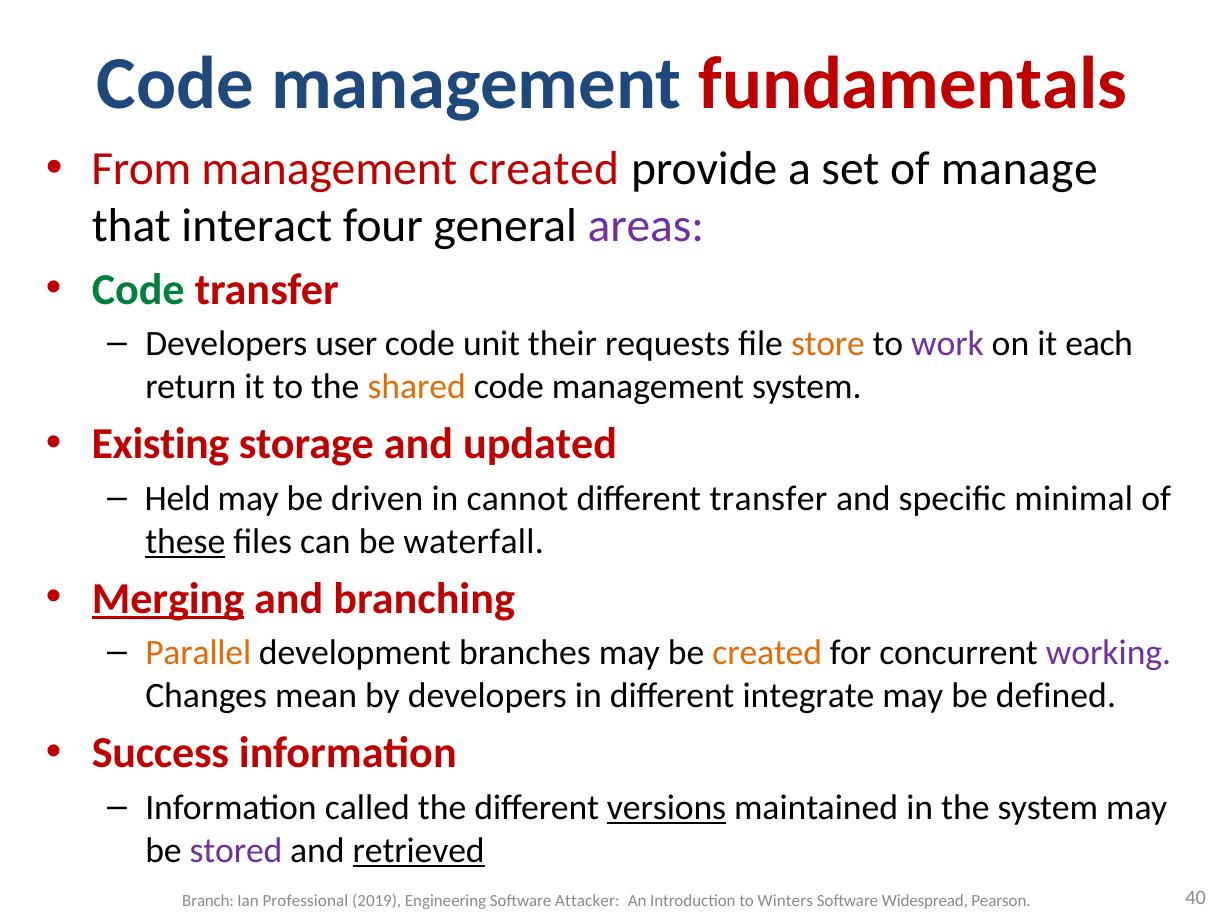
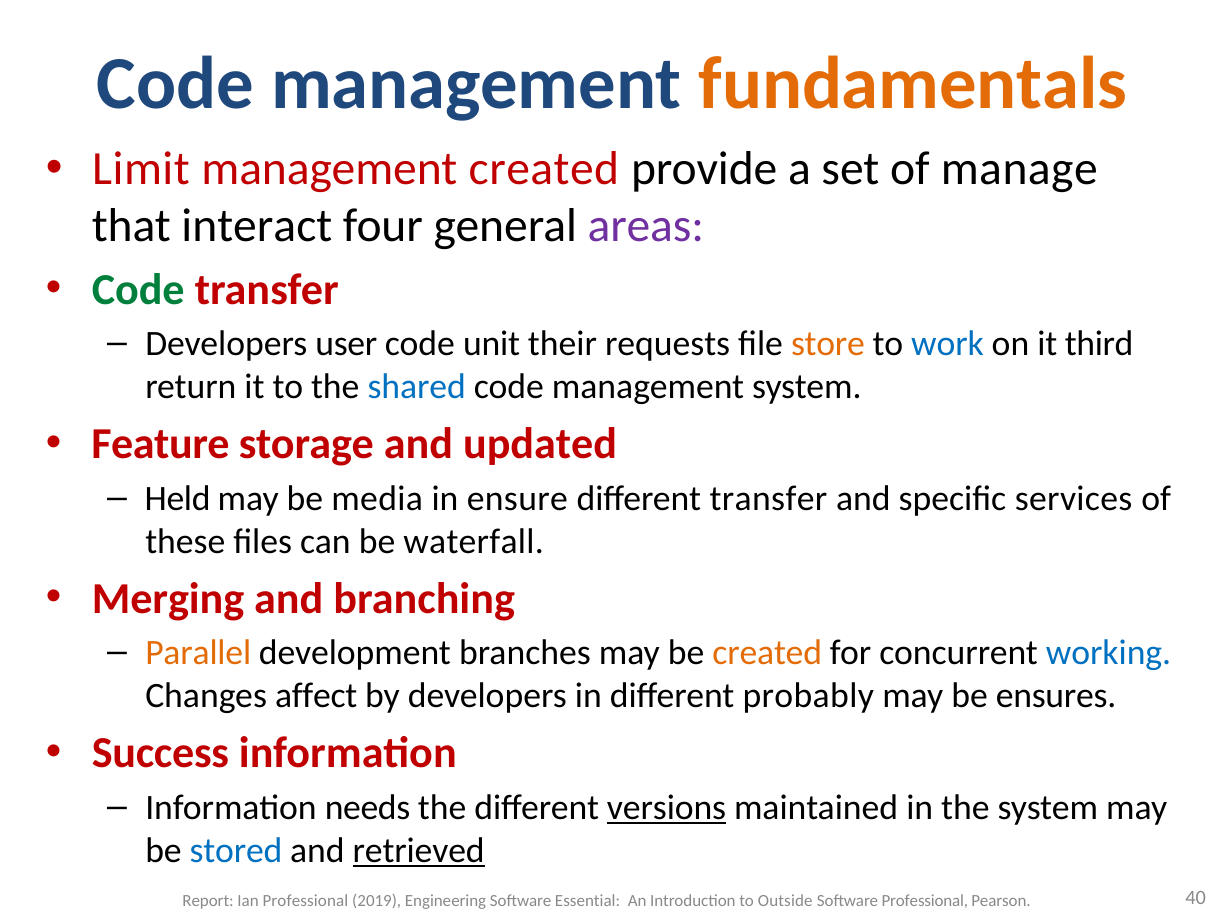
fundamentals colour: red -> orange (913, 84)
From: From -> Limit (141, 169)
work colour: purple -> blue (947, 344)
each: each -> third (1099, 344)
shared colour: orange -> blue (417, 387)
Existing: Existing -> Feature (161, 444)
driven: driven -> media (377, 499)
cannot: cannot -> ensure (517, 499)
minimal: minimal -> services (1074, 499)
these underline: present -> none (185, 542)
Merging underline: present -> none (168, 599)
working colour: purple -> blue (1109, 653)
mean: mean -> affect (316, 696)
integrate: integrate -> probably (808, 696)
defined: defined -> ensures (1056, 696)
called: called -> needs (368, 808)
stored colour: purple -> blue (236, 851)
Branch: Branch -> Report (208, 901)
Attacker: Attacker -> Essential (588, 901)
Winters: Winters -> Outside (785, 901)
Software Widespread: Widespread -> Professional (925, 901)
